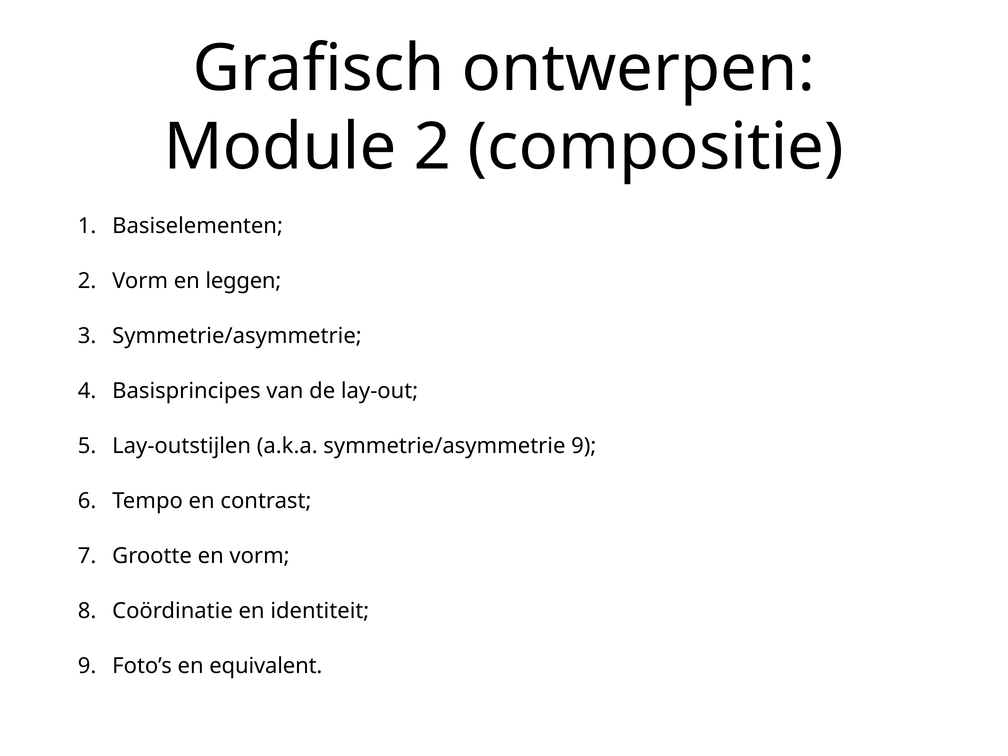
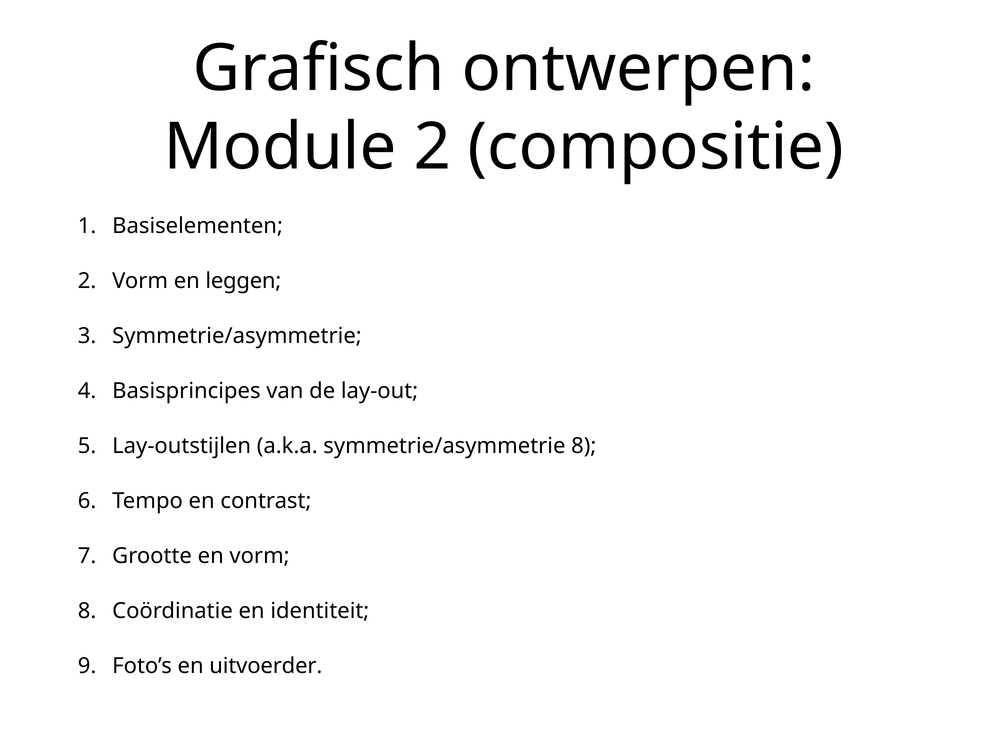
symmetrie/asymmetrie 9: 9 -> 8 (584, 446)
equivalent: equivalent -> uitvoerder (266, 666)
